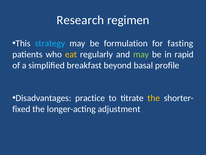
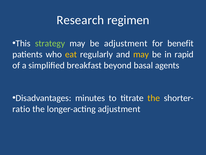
strategy colour: light blue -> light green (50, 43)
be formulation: formulation -> adjustment (126, 43)
fasting: fasting -> benefit (181, 43)
may colour: light green -> yellow (141, 54)
profile: profile -> agents (167, 65)
practice: practice -> minutes (90, 98)
fixed: fixed -> ratio (21, 109)
